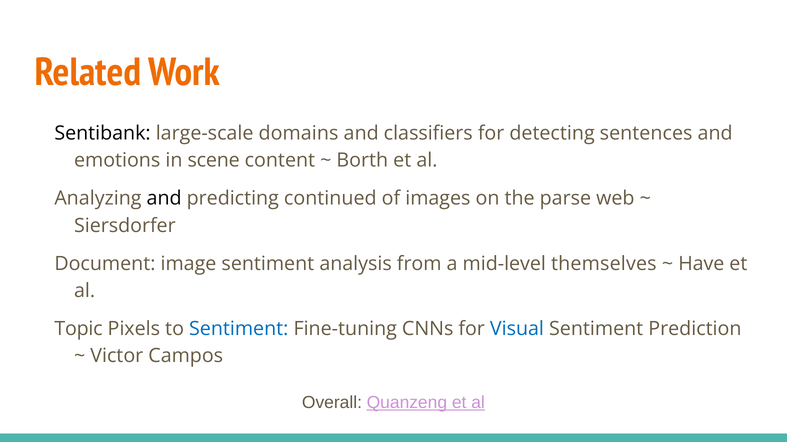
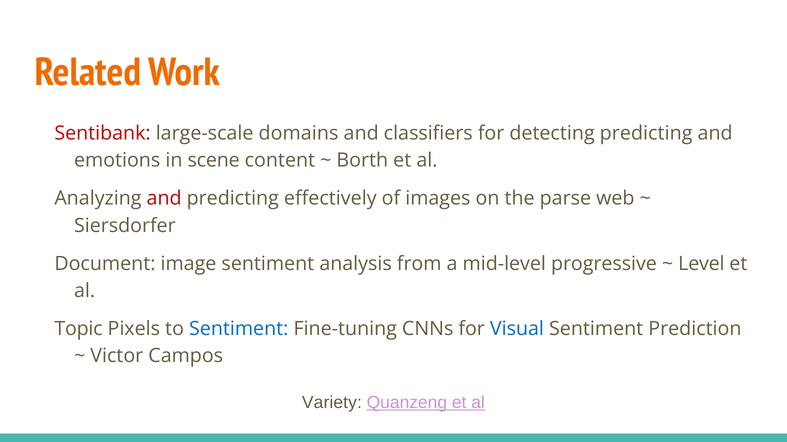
Sentibank colour: black -> red (103, 134)
detecting sentences: sentences -> predicting (646, 134)
and colour: black -> red (164, 199)
continued: continued -> effectively (330, 199)
themselves: themselves -> progressive (604, 264)
Have: Have -> Level (701, 264)
Overall: Overall -> Variety (332, 403)
